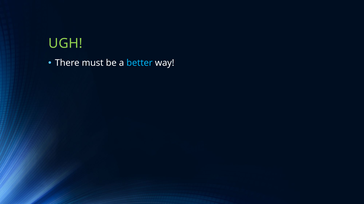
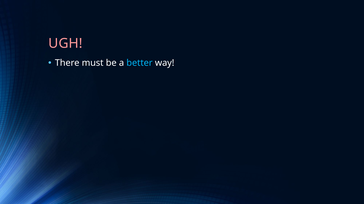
UGH colour: light green -> pink (66, 43)
